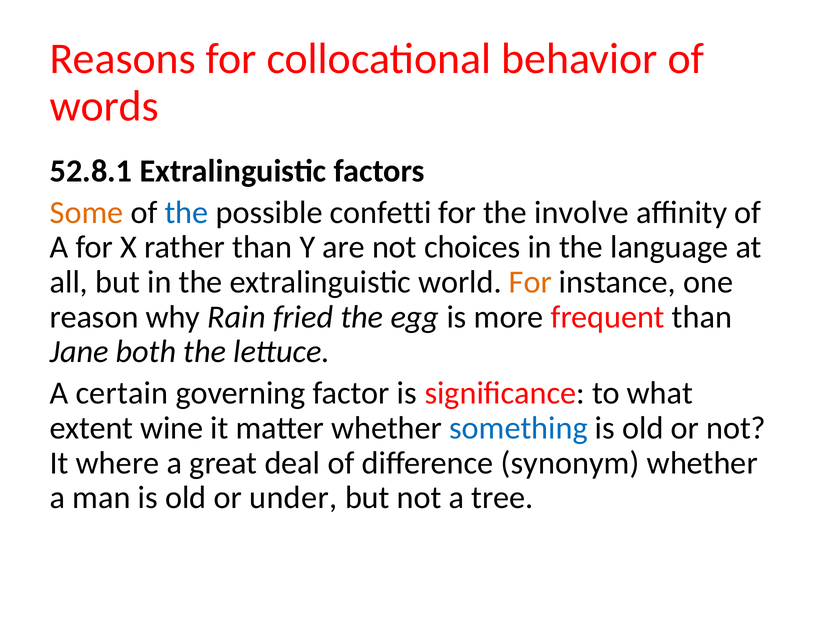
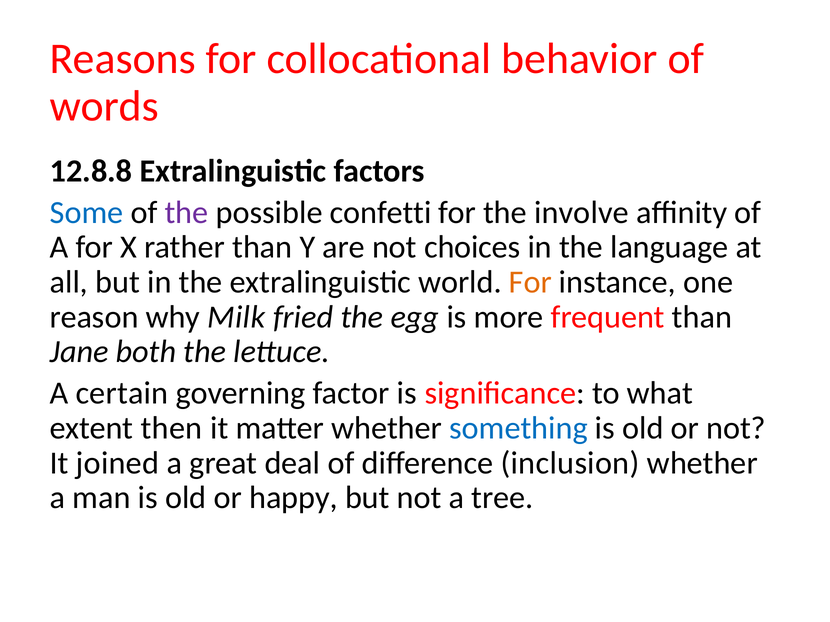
52.8.1: 52.8.1 -> 12.8.8 (91, 171)
Some colour: orange -> blue (87, 213)
the colour: blue -> purple (187, 213)
Rain: Rain -> Milk (236, 317)
wine: wine -> then (172, 428)
where: where -> joined (118, 463)
synonym: synonym -> inclusion (570, 463)
under: under -> happy (293, 498)
